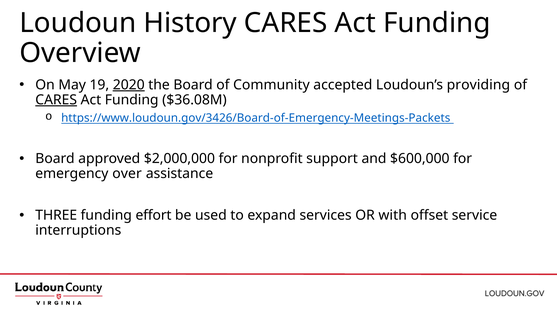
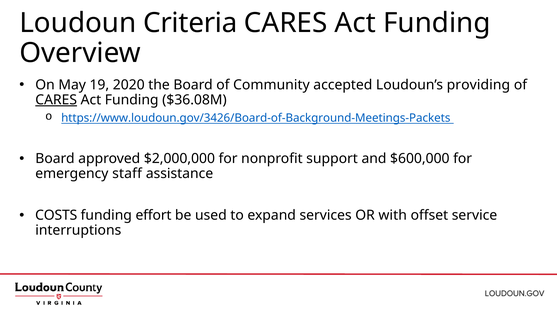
History: History -> Criteria (190, 23)
2020 underline: present -> none (129, 85)
https://www.loudoun.gov/3426/Board-of-Emergency-Meetings-Packets: https://www.loudoun.gov/3426/Board-of-Emergency-Meetings-Packets -> https://www.loudoun.gov/3426/Board-of-Background-Meetings-Packets (256, 118)
over: over -> staff (127, 174)
THREE: THREE -> COSTS (56, 216)
